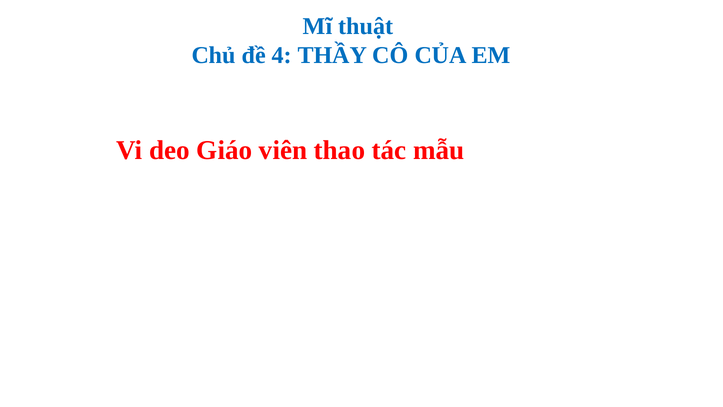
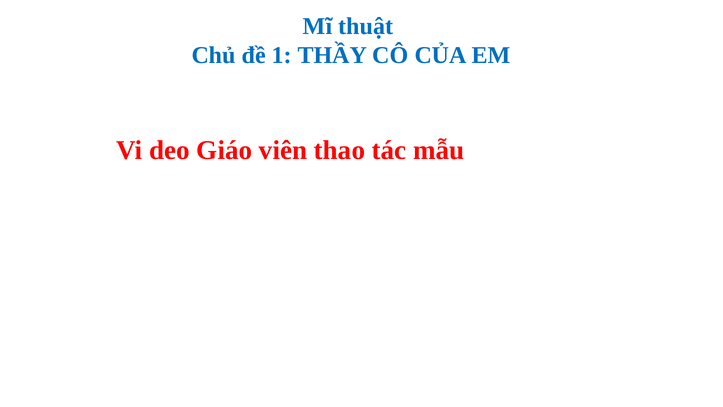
4: 4 -> 1 (282, 55)
